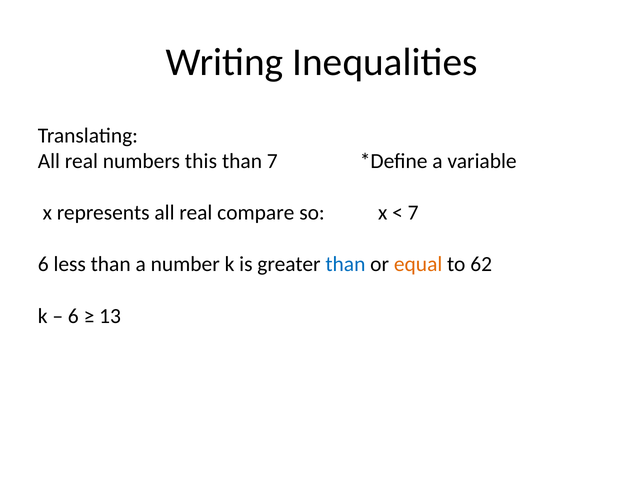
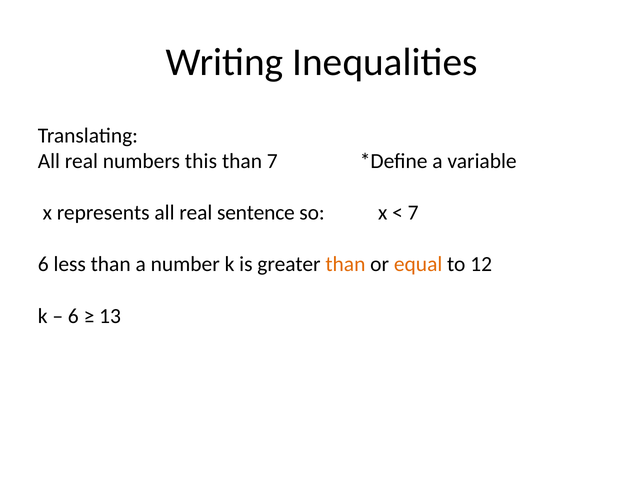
compare: compare -> sentence (256, 213)
than colour: blue -> orange (345, 264)
62: 62 -> 12 (481, 264)
